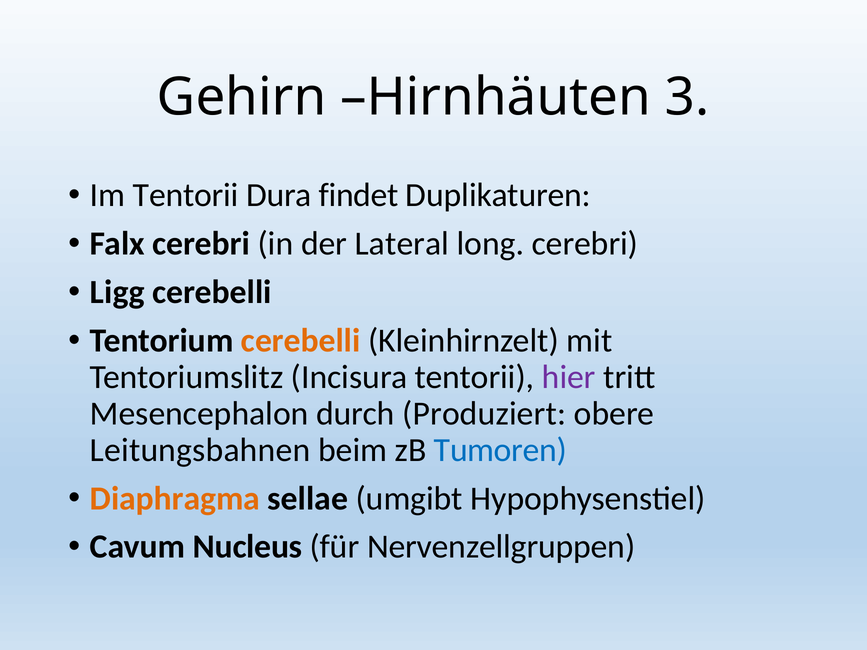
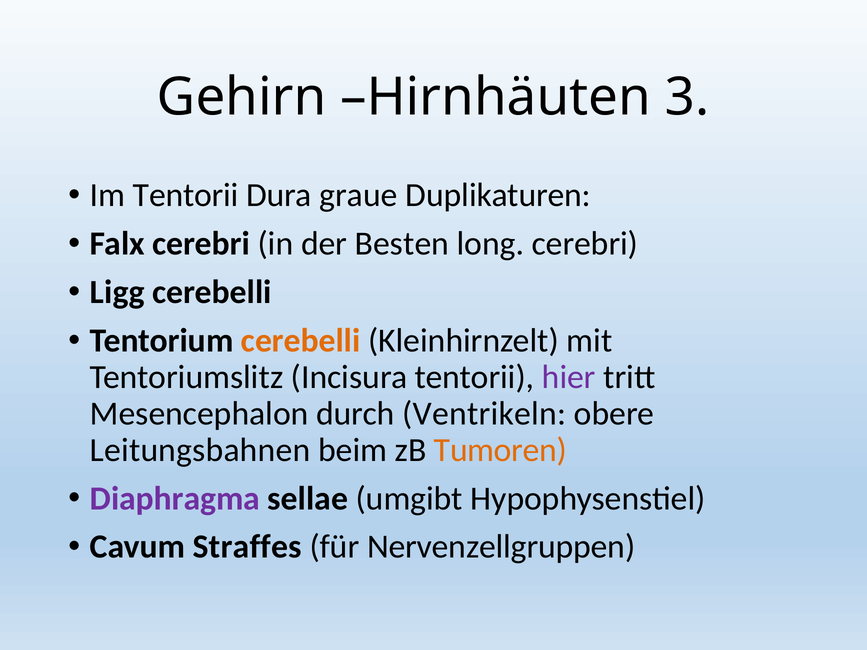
findet: findet -> graue (358, 195)
Lateral: Lateral -> Besten (402, 244)
Produziert: Produziert -> Ventrikeln (484, 414)
Tumoren colour: blue -> orange (500, 450)
Diaphragma colour: orange -> purple (175, 499)
Nucleus: Nucleus -> Straffes (247, 547)
